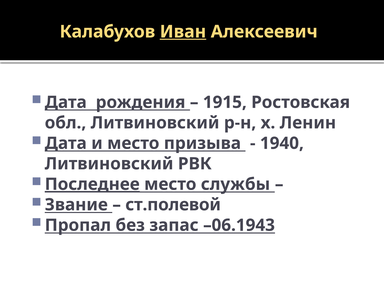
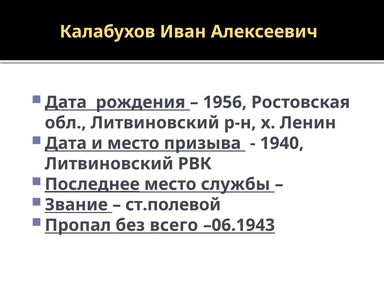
Иван underline: present -> none (183, 32)
1915: 1915 -> 1956 (225, 102)
запас: запас -> всего (174, 225)
